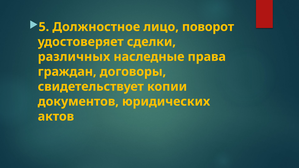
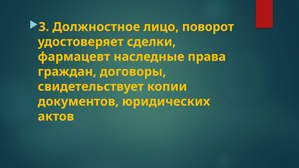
5: 5 -> 3 (44, 27)
различных: различных -> фармацевт (74, 57)
